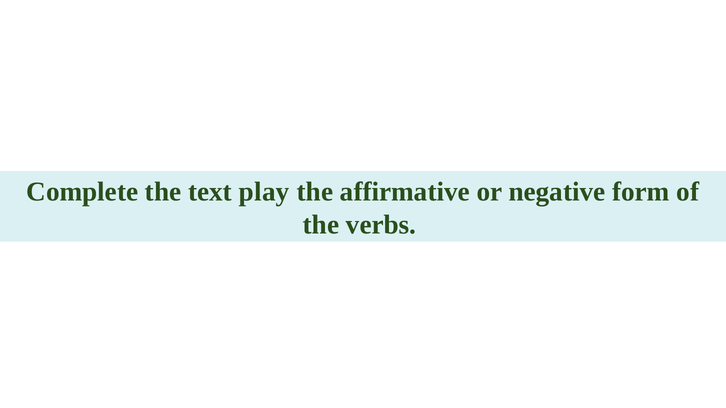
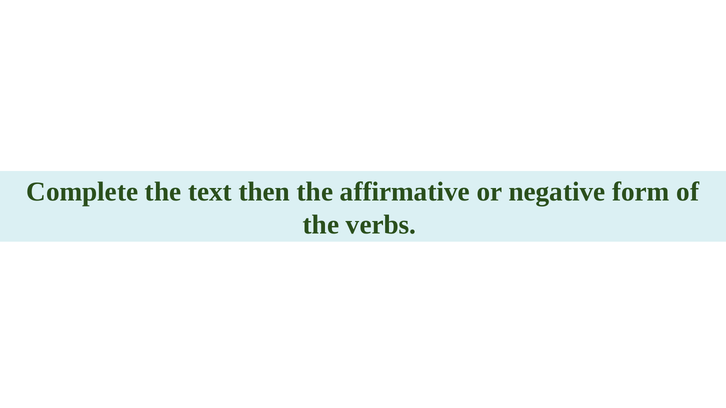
play: play -> then (264, 192)
